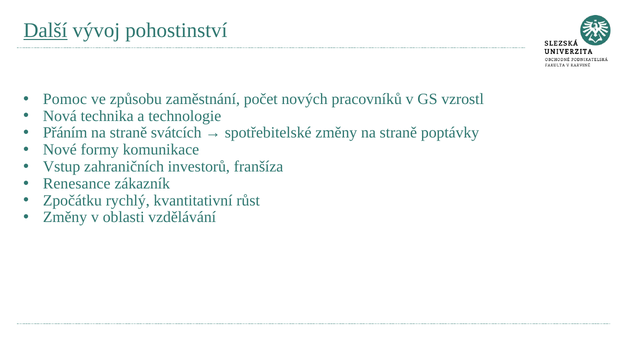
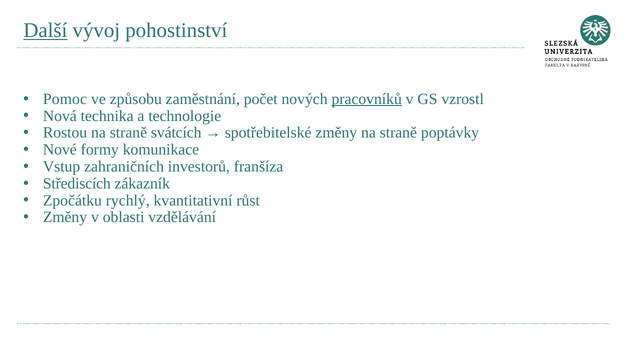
pracovníků underline: none -> present (367, 99)
Přáním: Přáním -> Rostou (65, 133)
Renesance: Renesance -> Střediscích (77, 184)
